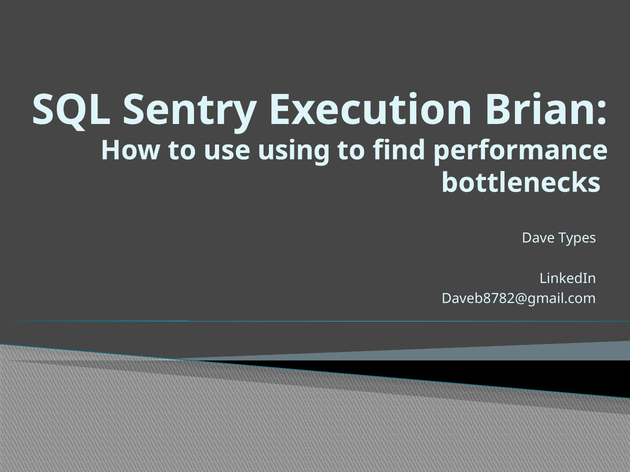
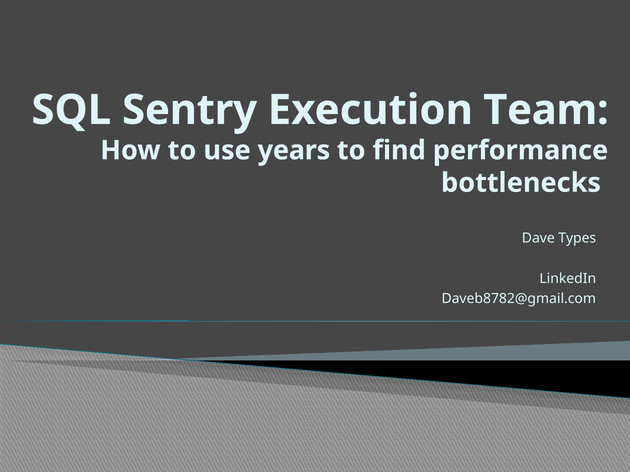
Brian: Brian -> Team (546, 110)
using: using -> years (294, 151)
